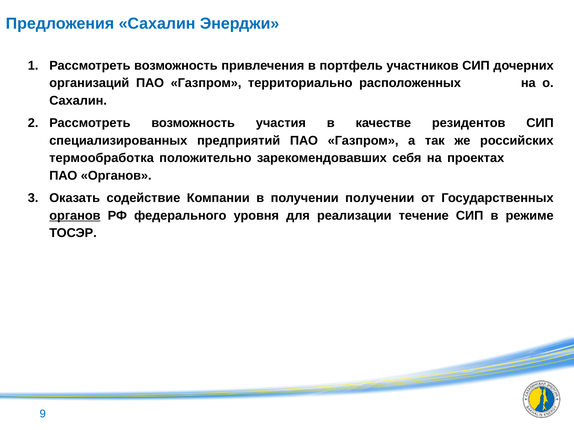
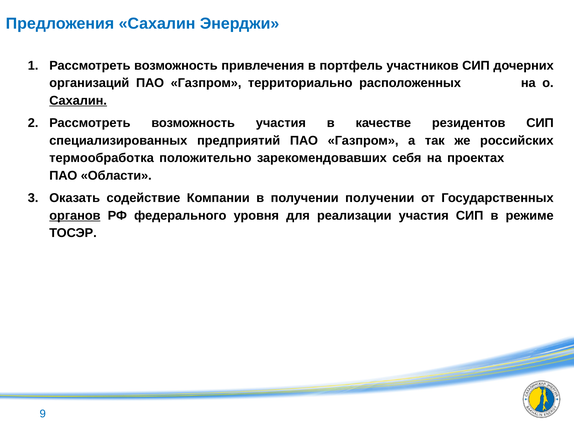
Сахалин underline: none -> present (78, 101)
ПАО Органов: Органов -> Области (116, 176)
реализации течение: течение -> участия (424, 216)
